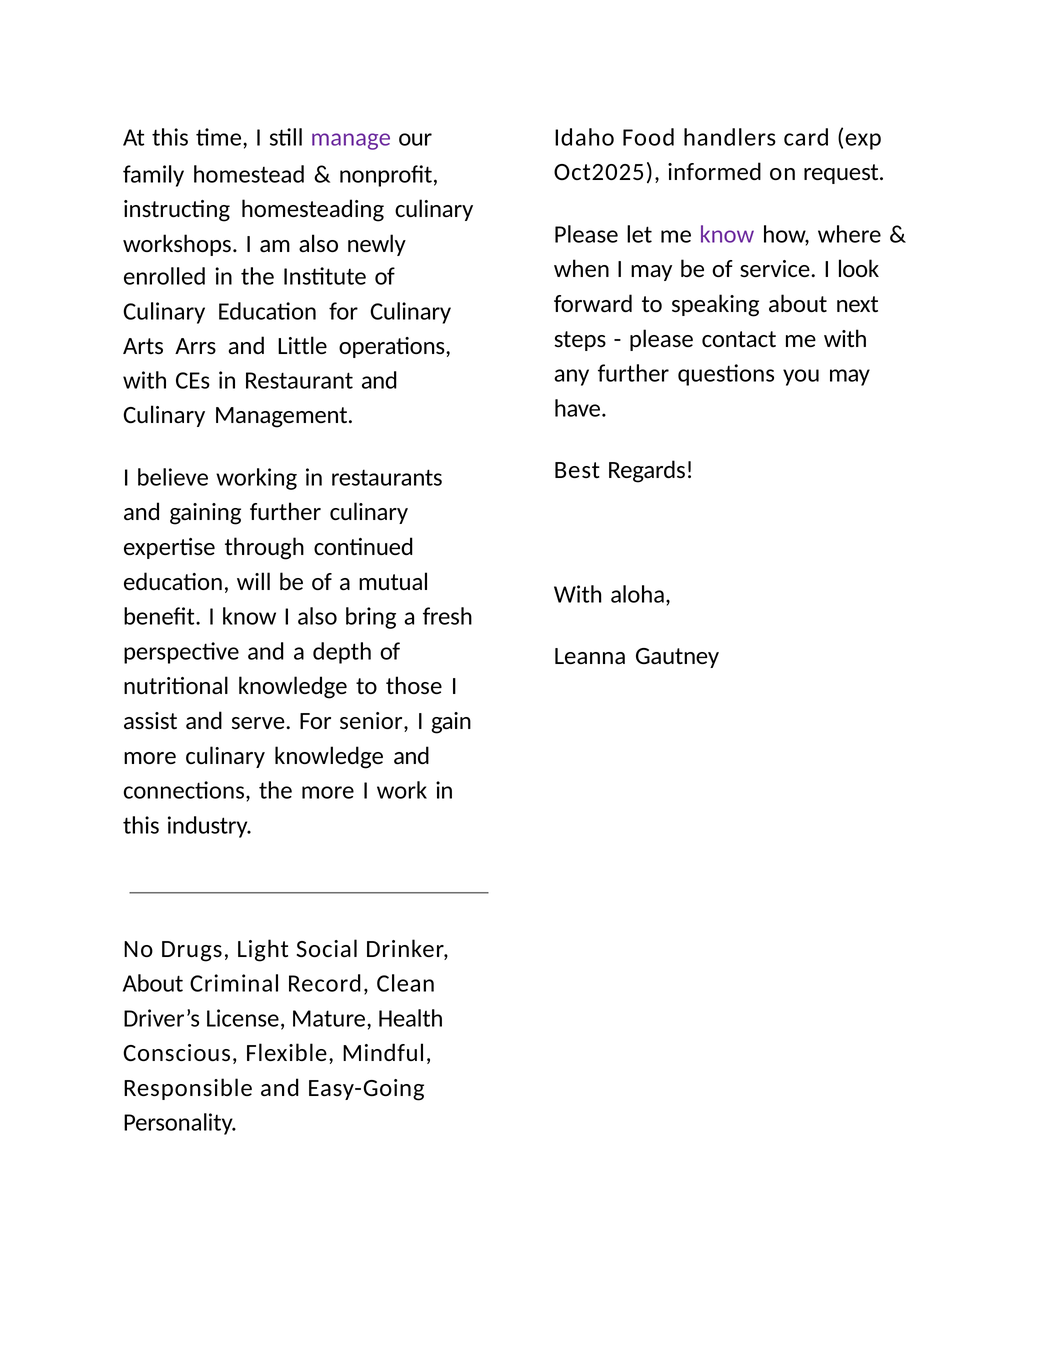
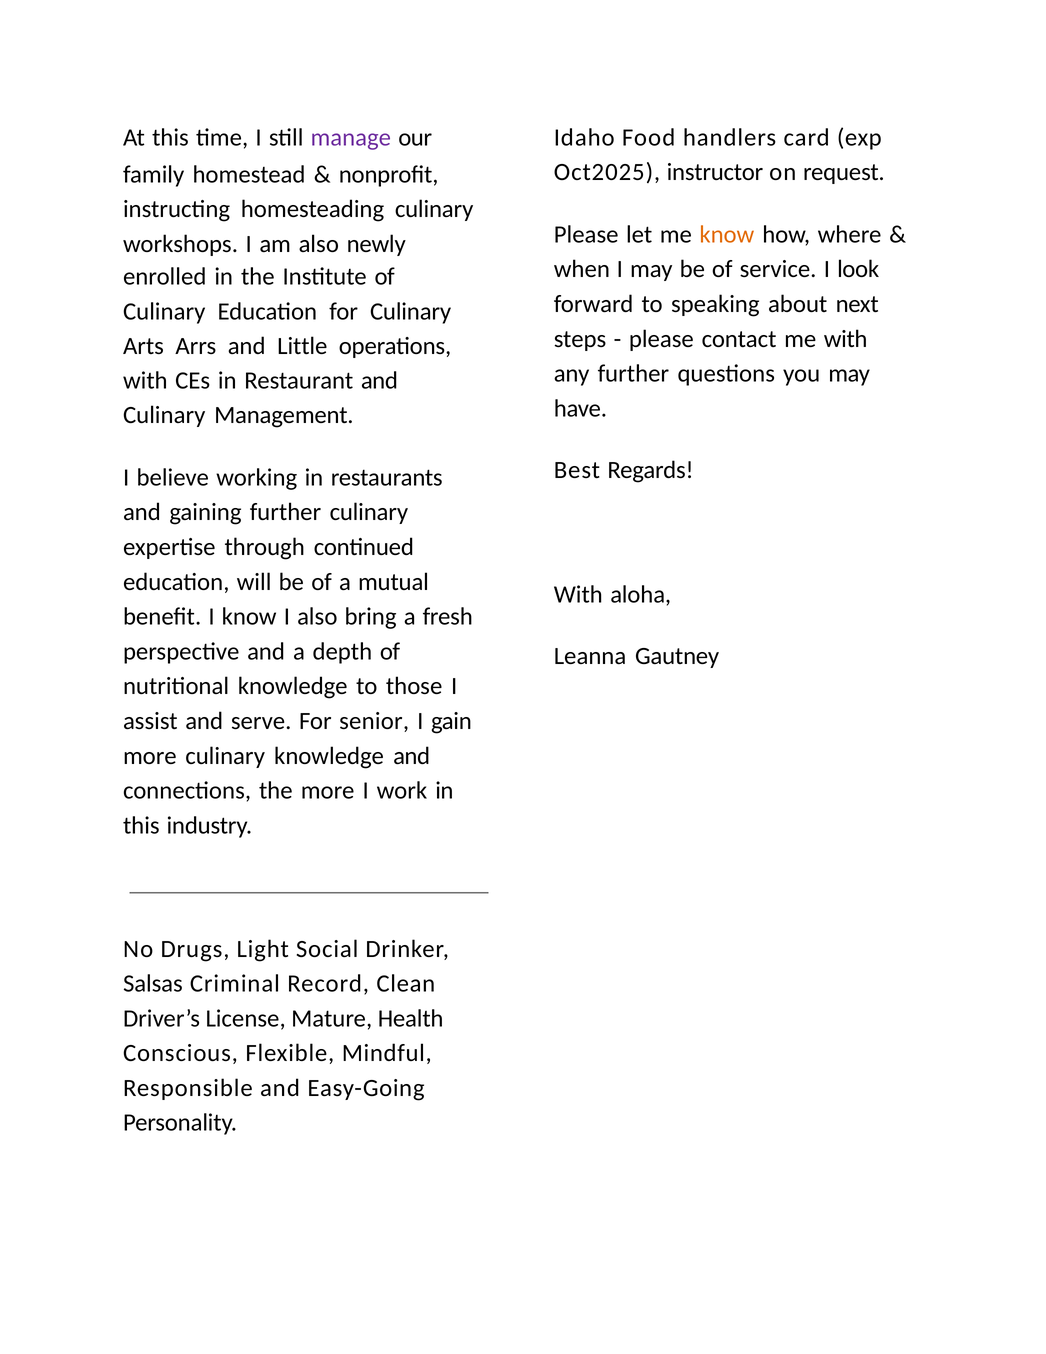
informed: informed -> instructor (715, 172)
know colour: purple -> orange (727, 234)
About: About -> Salsas (153, 983)
